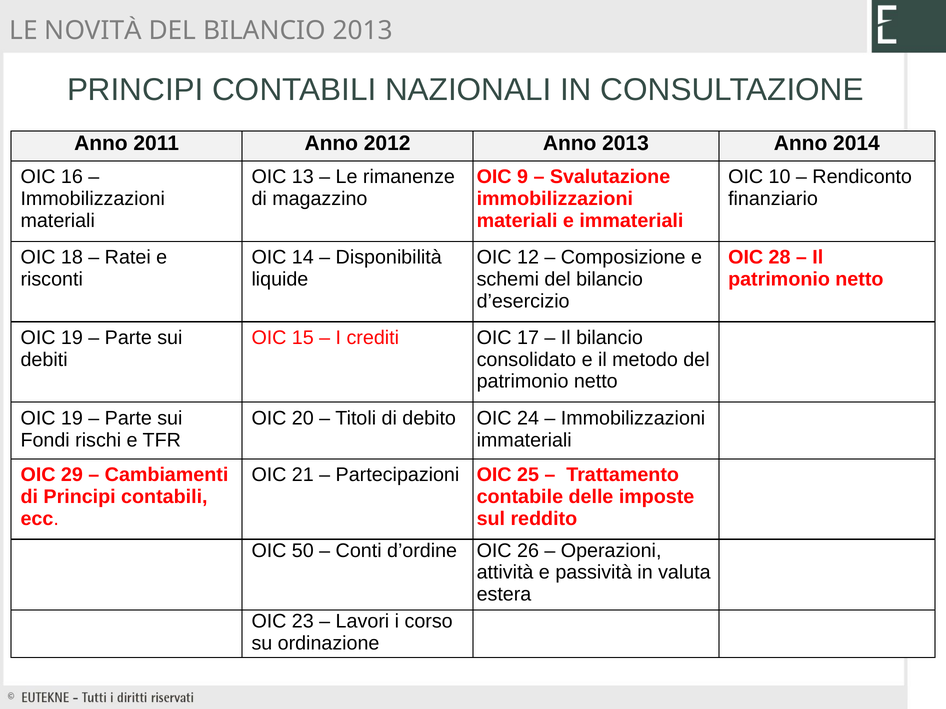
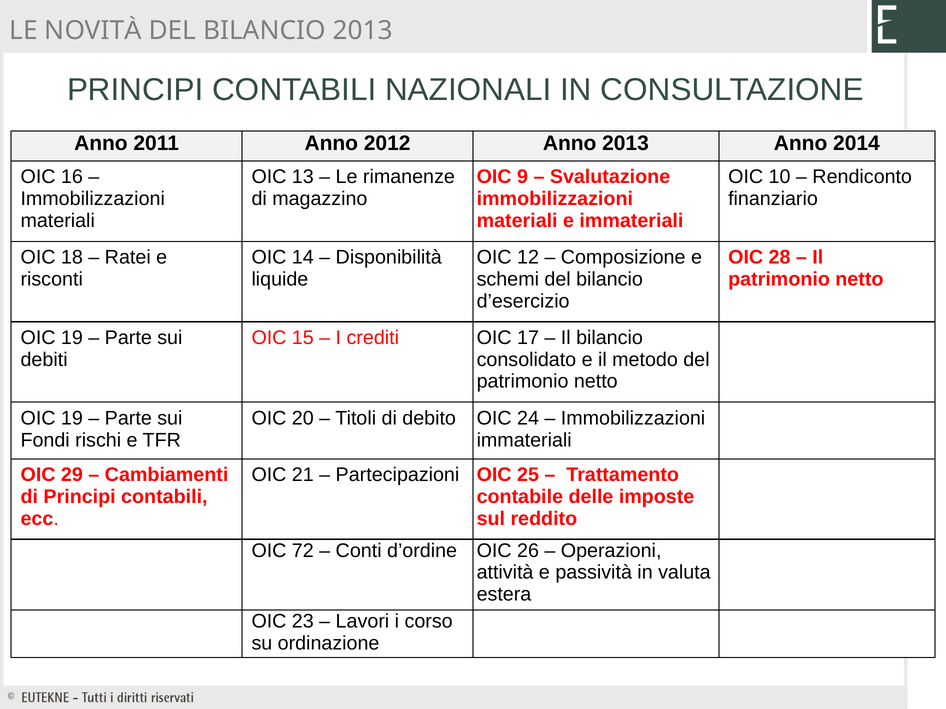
50: 50 -> 72 (303, 551)
